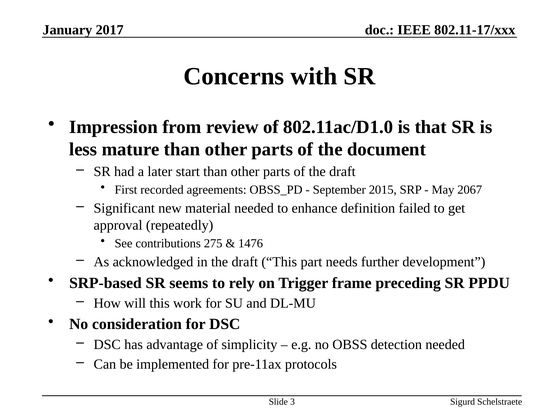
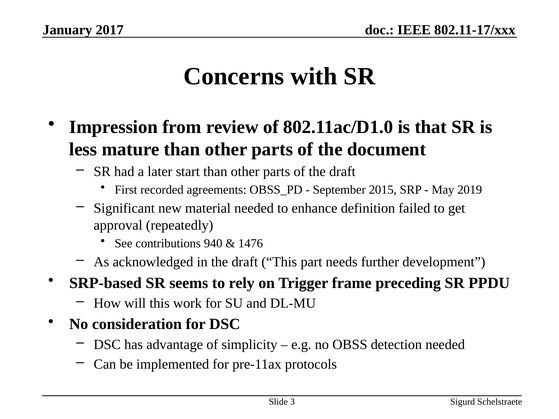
2067: 2067 -> 2019 (470, 190)
275: 275 -> 940 (213, 243)
